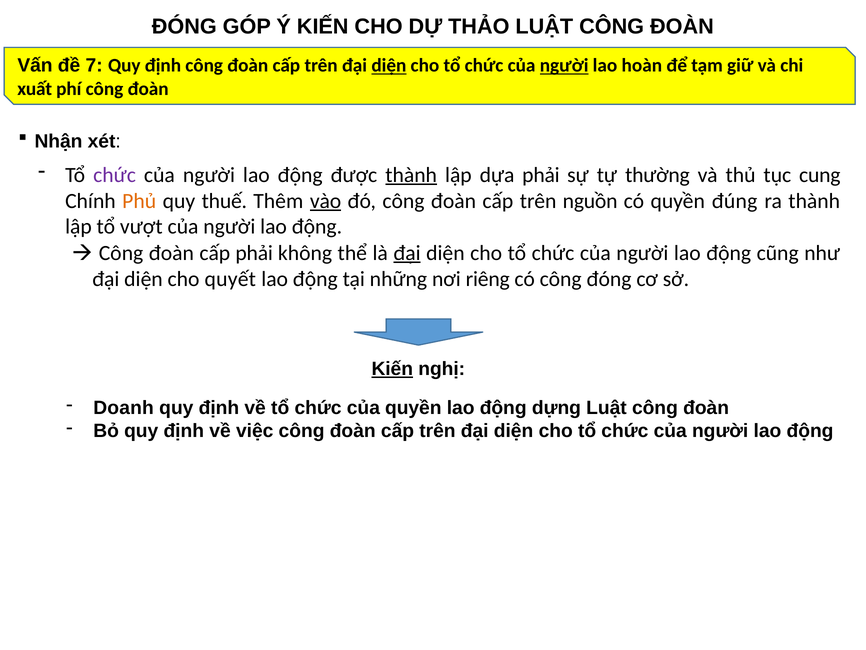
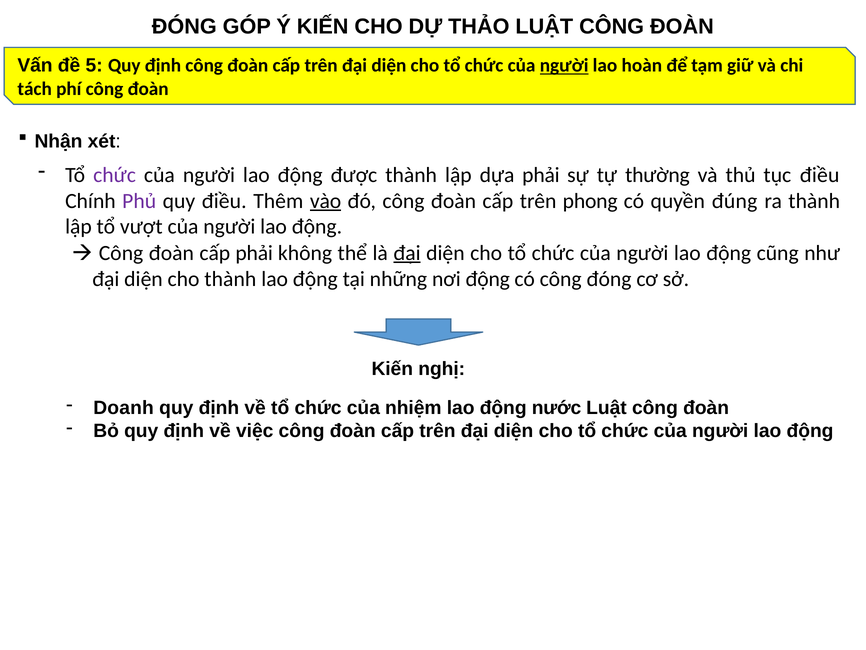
7: 7 -> 5 (94, 66)
diện underline: present -> none (389, 66)
xuất: xuất -> tách (35, 89)
thành underline: present -> none (411, 175)
tục cung: cung -> điều (820, 175)
Phủ colour: orange -> purple (139, 201)
quy thuế: thuế -> điều (224, 201)
nguồn: nguồn -> phong (590, 201)
cho quyết: quyết -> thành (230, 279)
nơi riêng: riêng -> động (488, 279)
Kiến underline: present -> none (392, 369)
của quyền: quyền -> nhiệm (413, 408)
dựng: dựng -> nước (557, 408)
